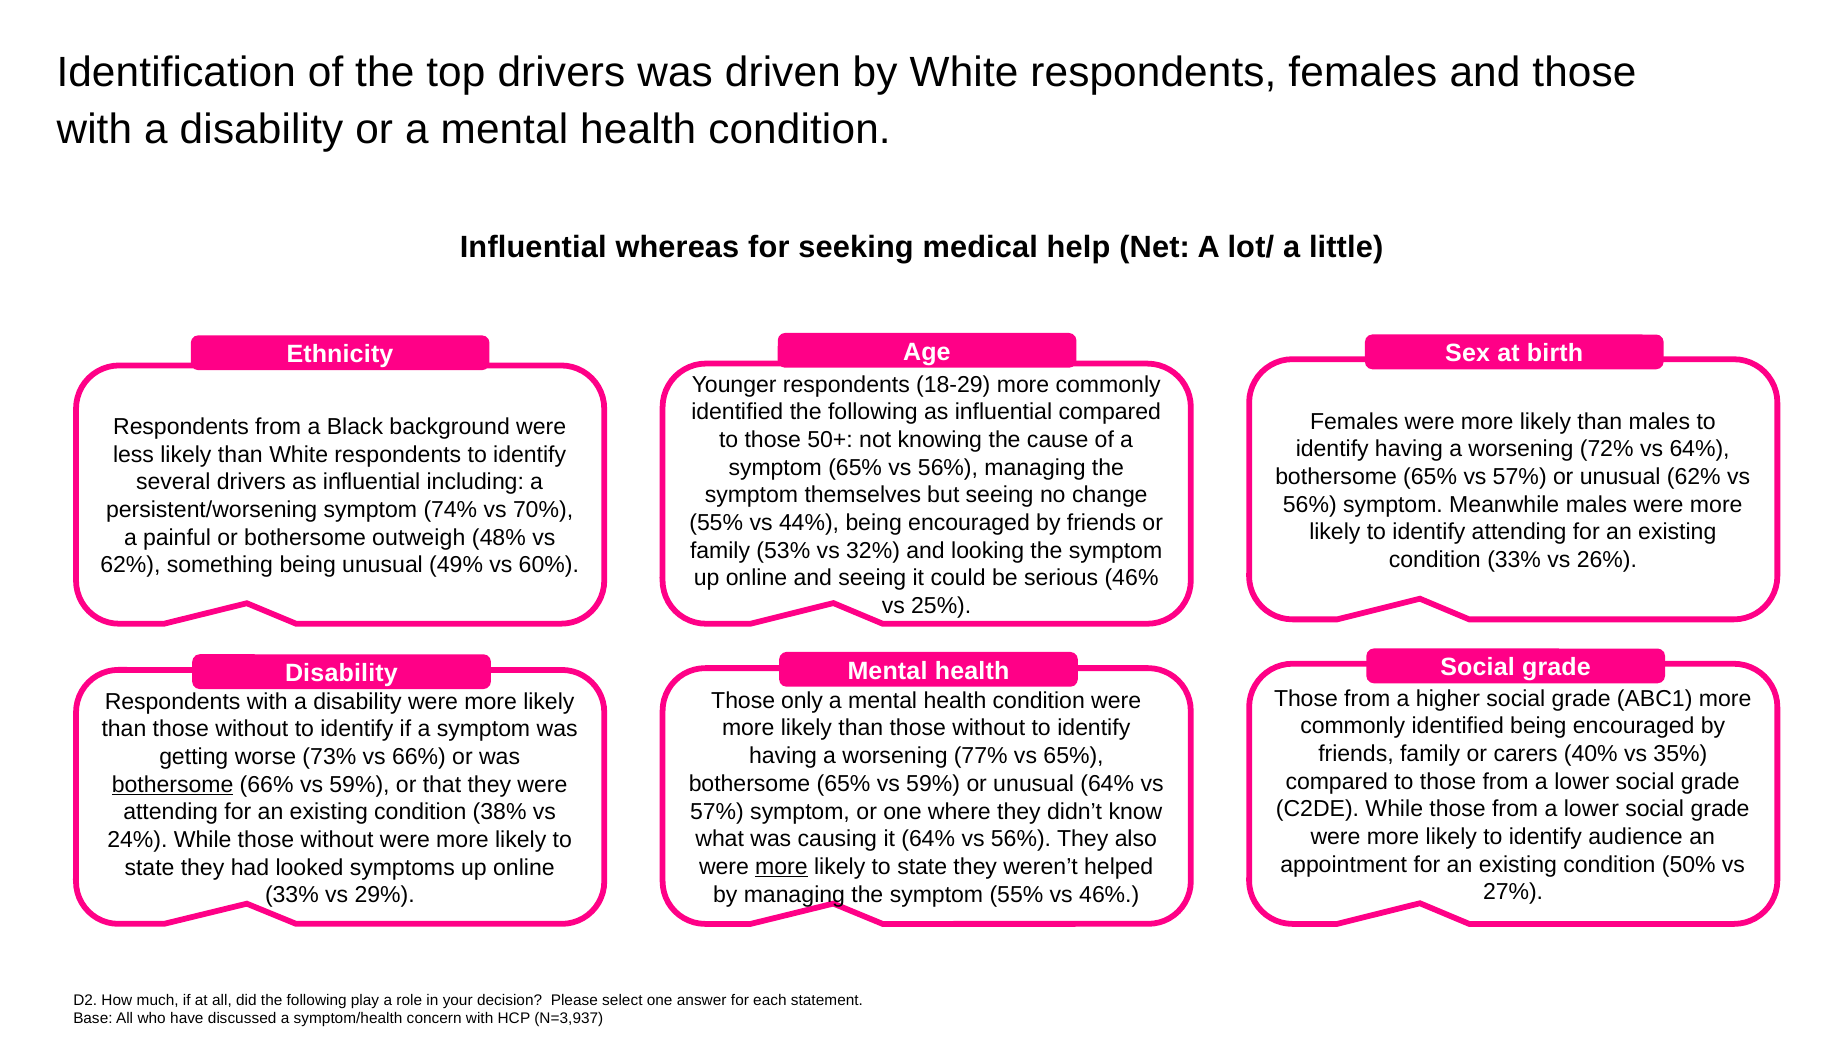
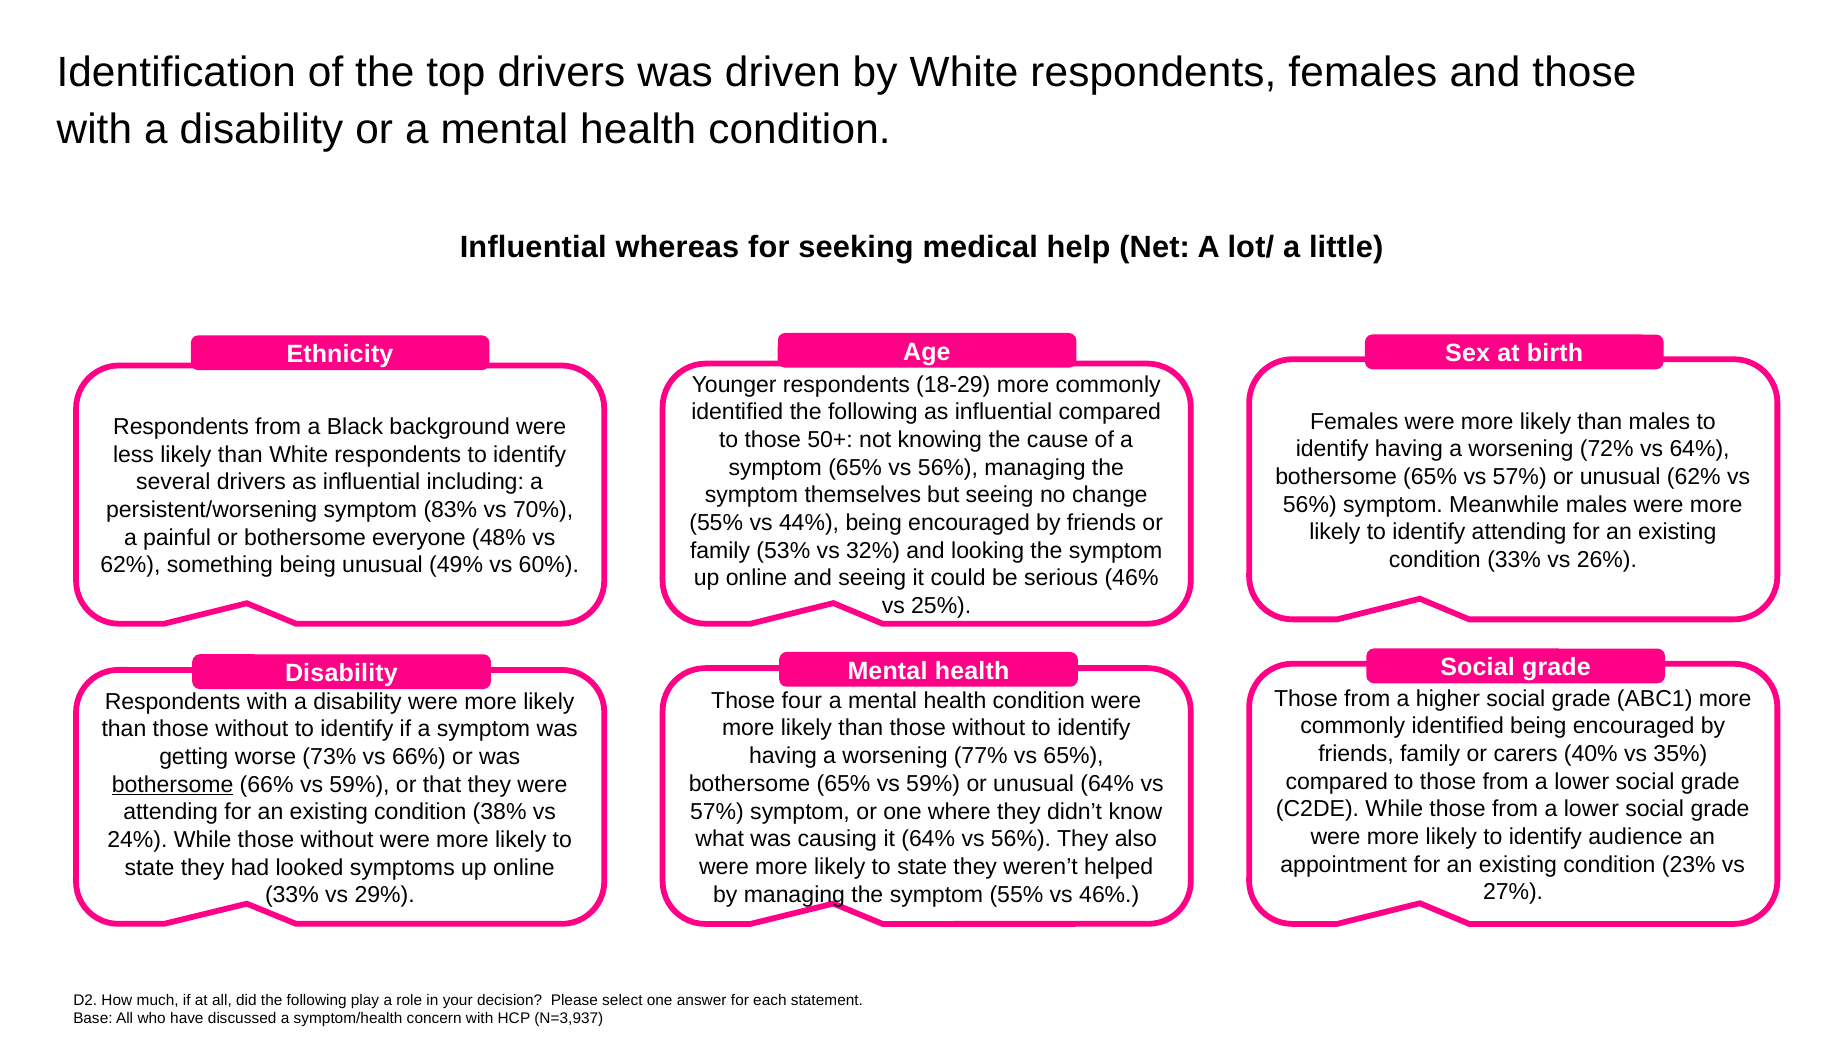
74%: 74% -> 83% (450, 510)
outweigh: outweigh -> everyone (419, 538)
only: only -> four (802, 701)
50%: 50% -> 23% (1689, 865)
more underline: present -> none (781, 867)
